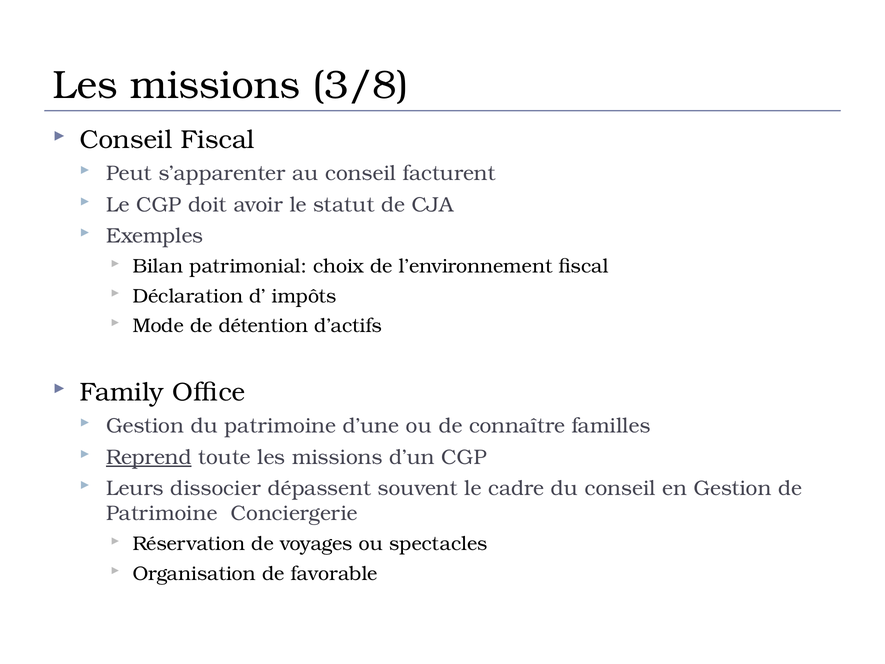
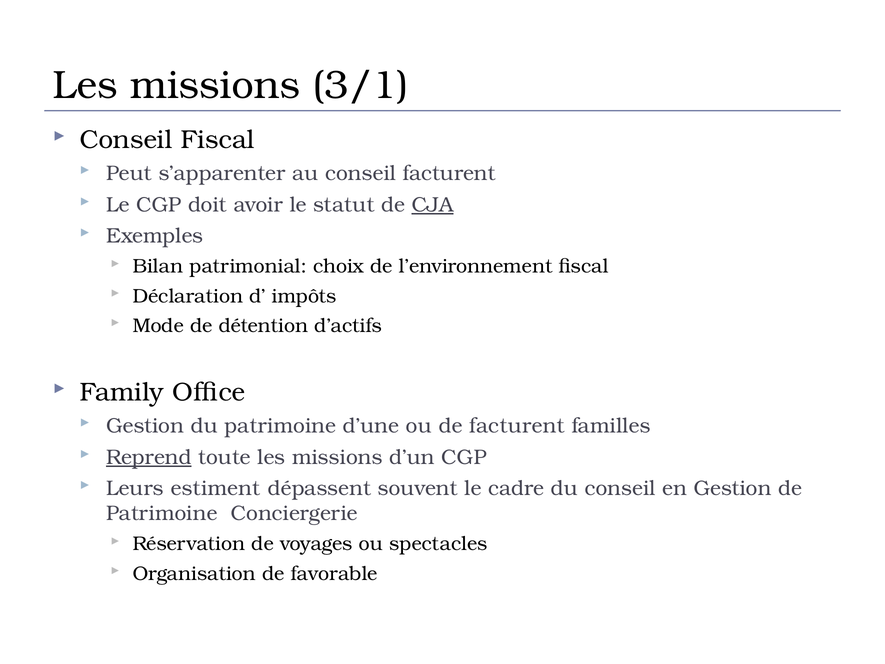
3/8: 3/8 -> 3/1 (361, 85)
CJA underline: none -> present (433, 205)
de connaître: connaître -> facturent (517, 426)
dissocier: dissocier -> estiment (216, 488)
